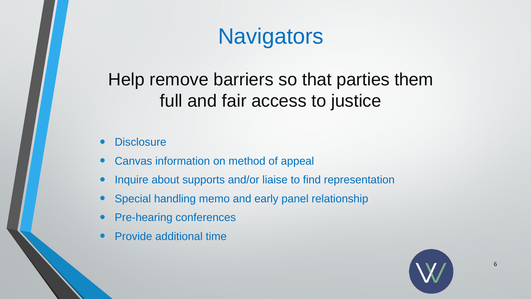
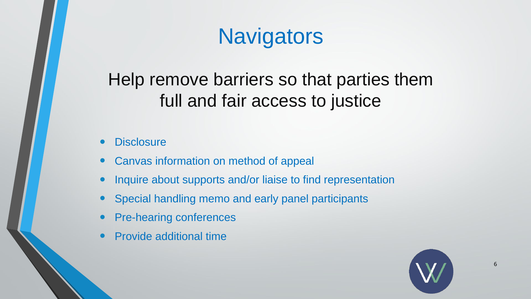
relationship: relationship -> participants (340, 199)
